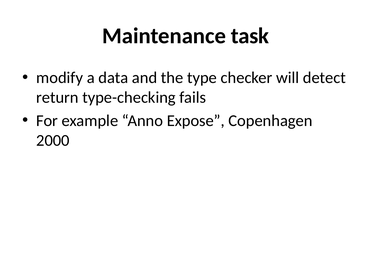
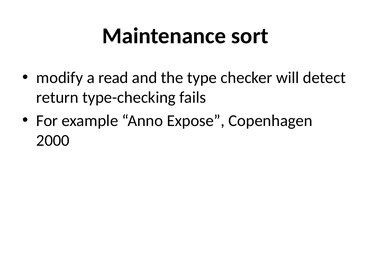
task: task -> sort (250, 36)
data: data -> read (113, 78)
